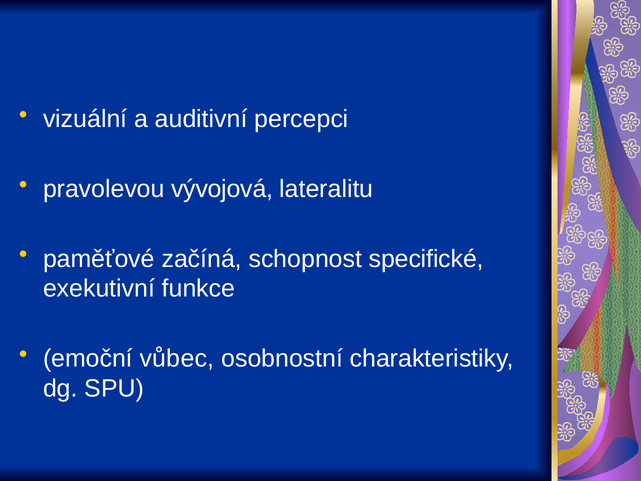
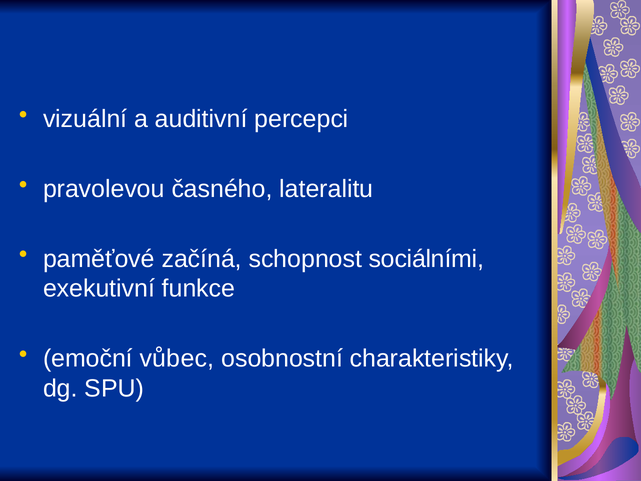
vývojová: vývojová -> časného (222, 189)
specifické: specifické -> sociálními (426, 259)
